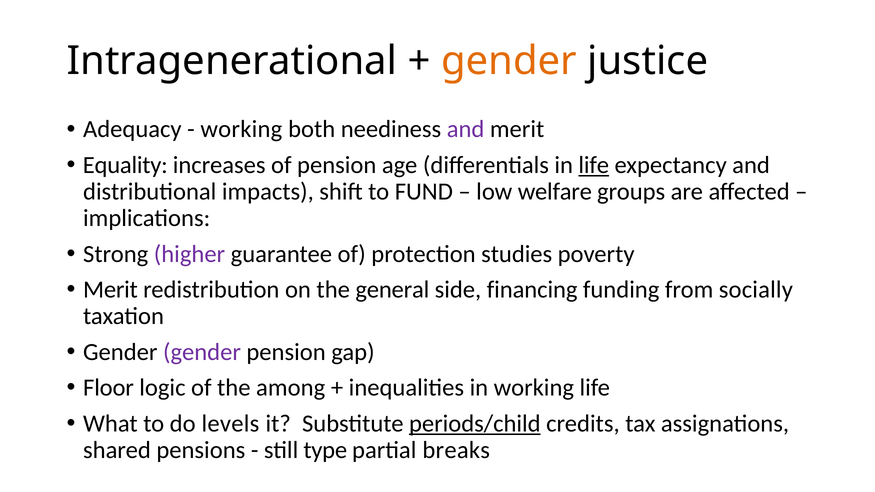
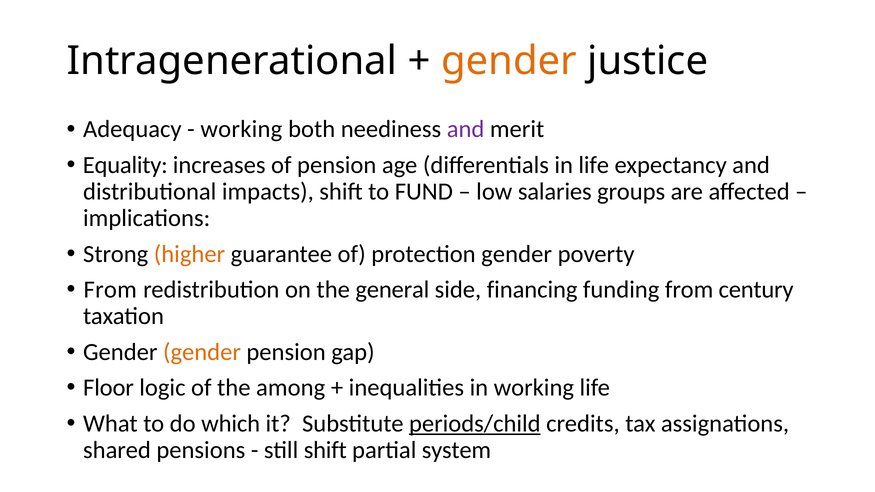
life underline: present -> none (594, 165)
welfare: welfare -> salaries (555, 192)
higher colour: purple -> orange (190, 254)
protection studies: studies -> gender (517, 254)
Merit: Merit -> From (110, 290)
socially: socially -> century (756, 290)
gender colour: purple -> orange (202, 352)
levels: levels -> which (231, 424)
still type: type -> shift (325, 450)
breaks: breaks -> system (456, 450)
